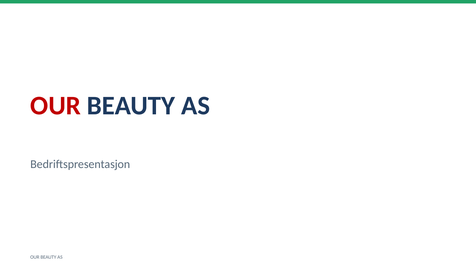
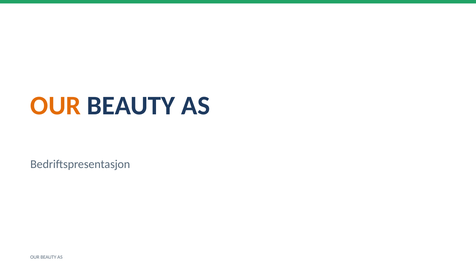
OUR colour: red -> orange (56, 106)
